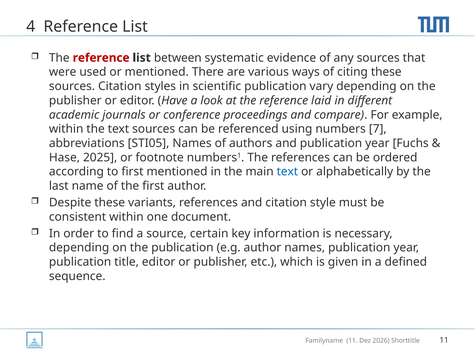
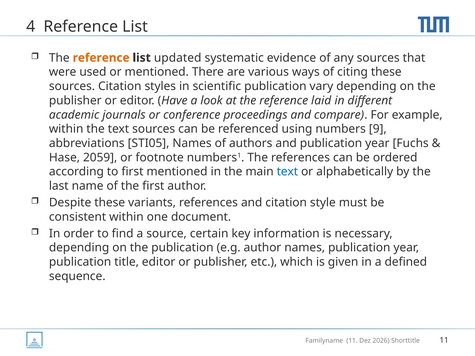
reference colour: red -> orange (101, 58)
between: between -> updated (178, 58)
7: 7 -> 9 (378, 129)
2025: 2025 -> 2059 (100, 158)
